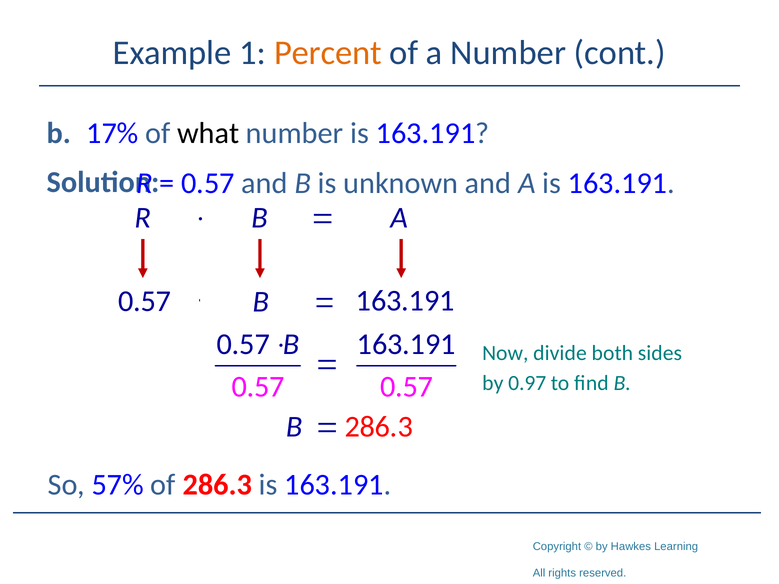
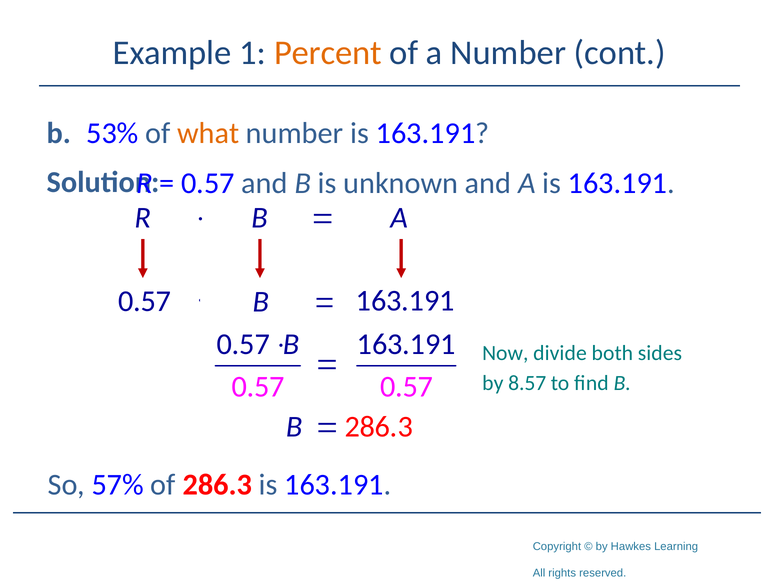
17%: 17% -> 53% (112, 133)
what colour: black -> orange (208, 133)
0.97: 0.97 -> 8.57 (527, 384)
